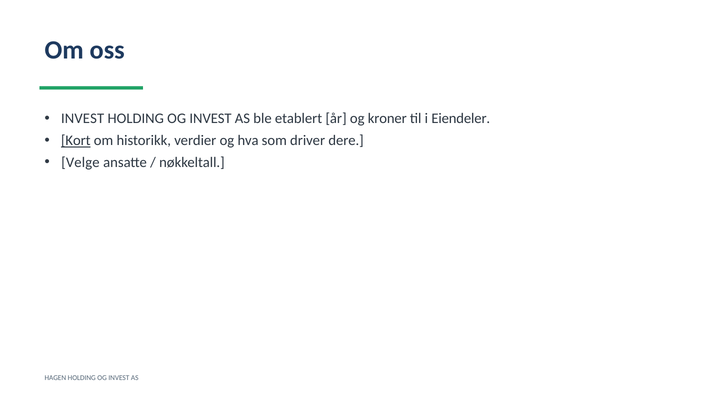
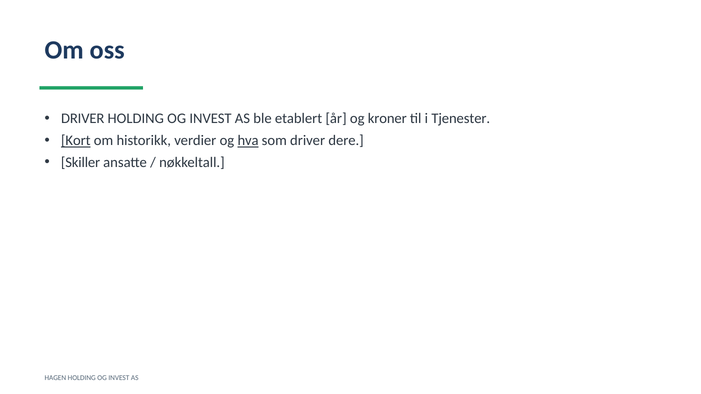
INVEST: INVEST -> DRIVER (83, 119)
Eiendeler: Eiendeler -> Tjenester (461, 119)
hva underline: none -> present (248, 141)
Velge: Velge -> Skiller (81, 163)
